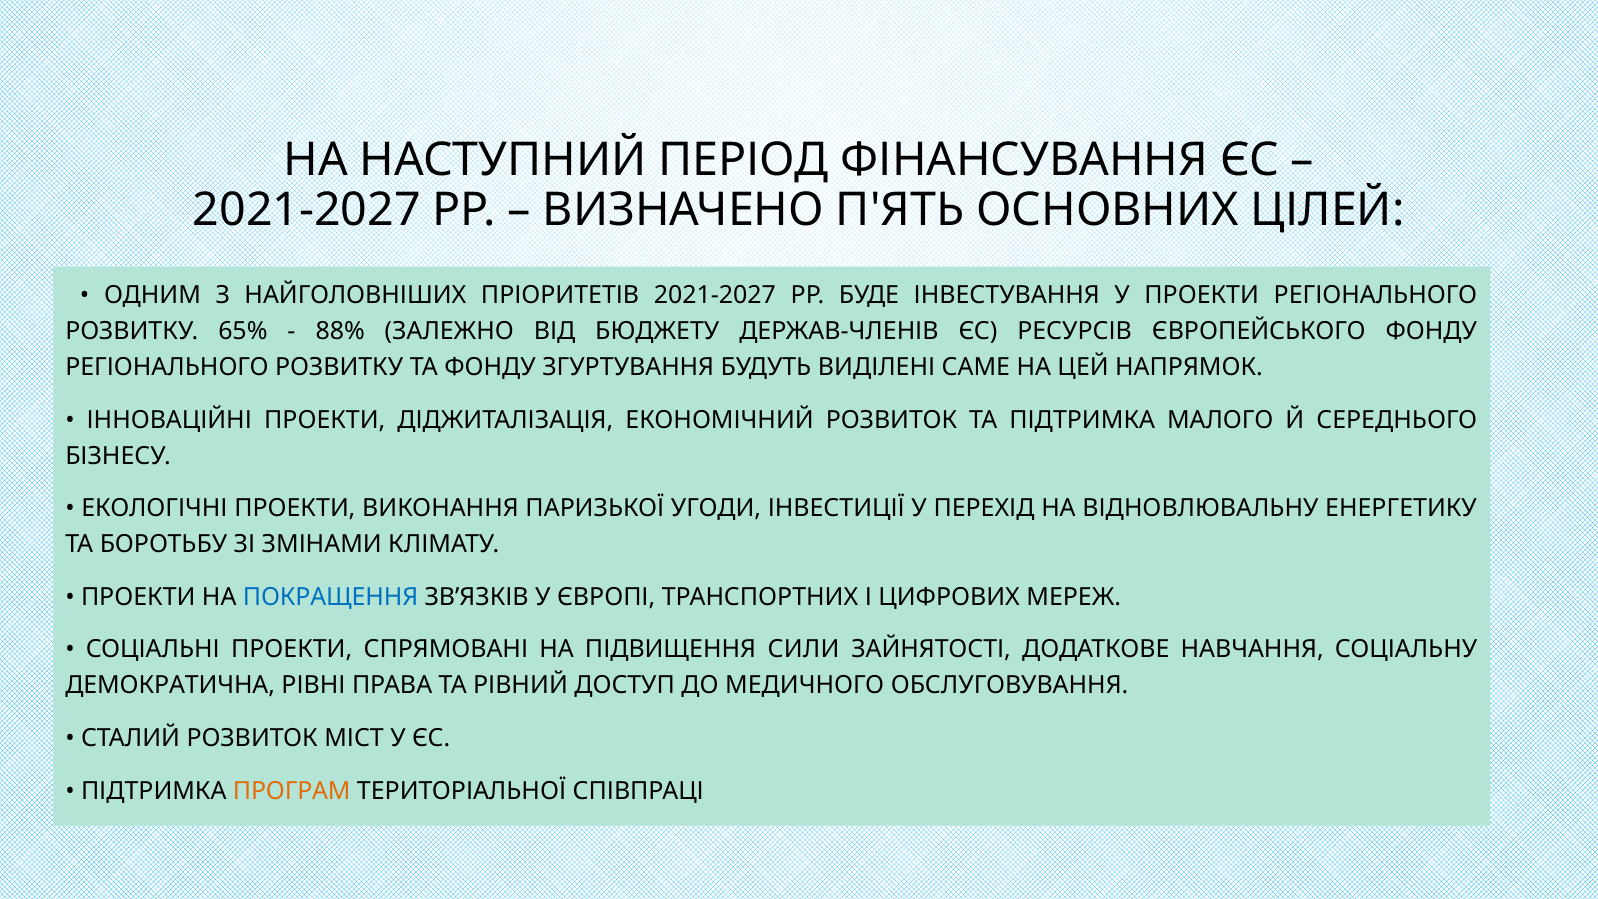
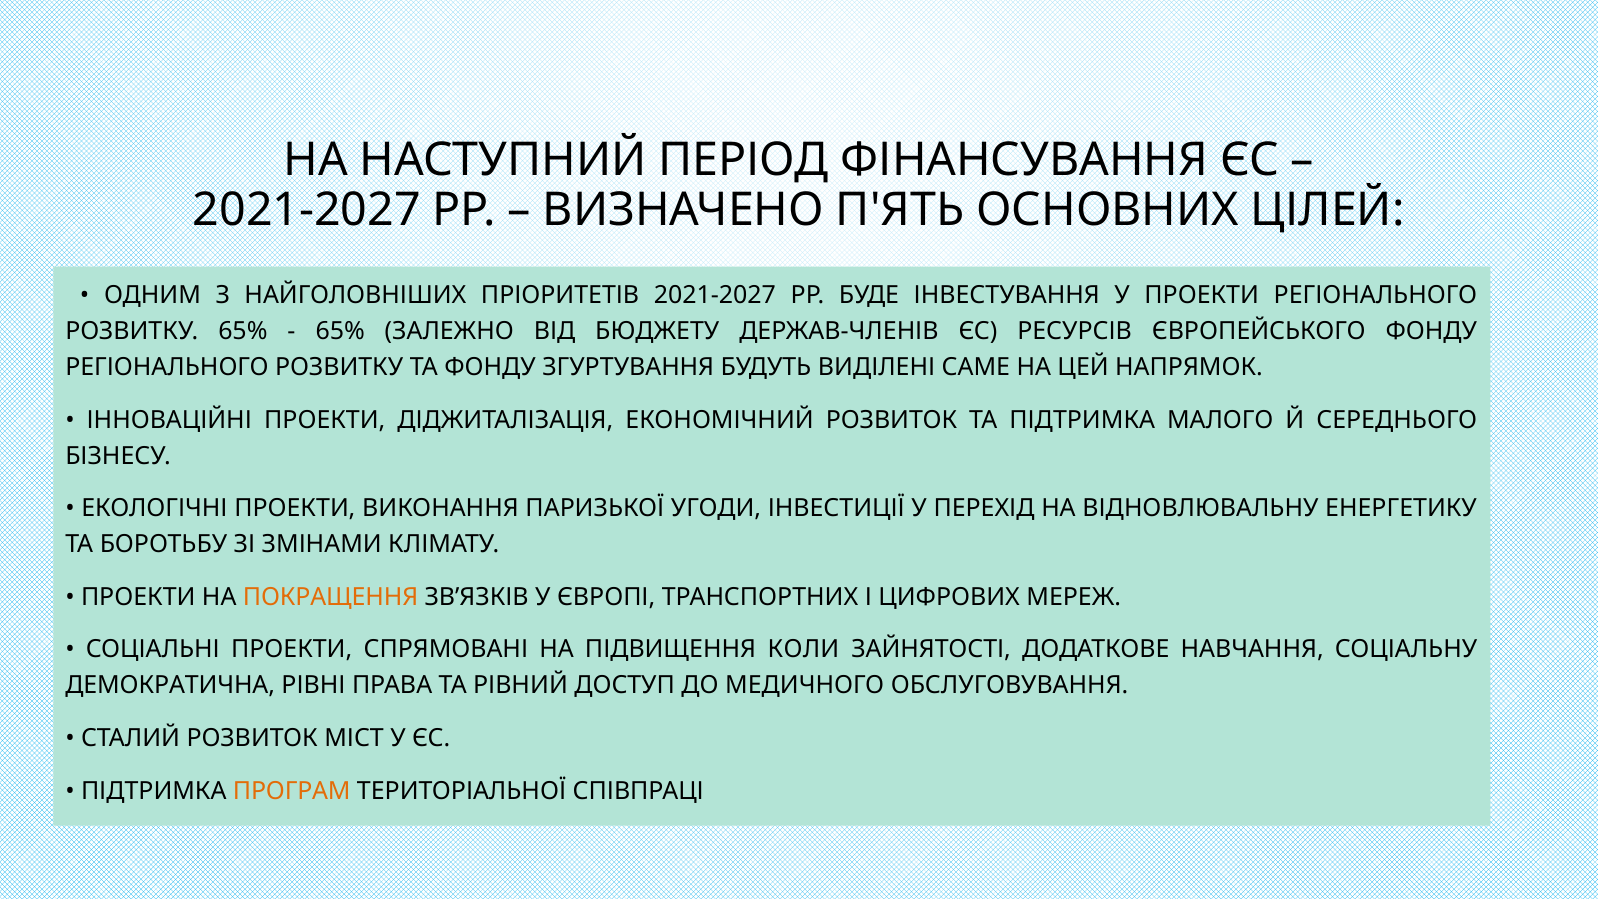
88%: 88% -> 65% (340, 331)
ПОКРАЩЕННЯ colour: blue -> orange (331, 597)
СИЛИ: СИЛИ -> КОЛИ (803, 650)
